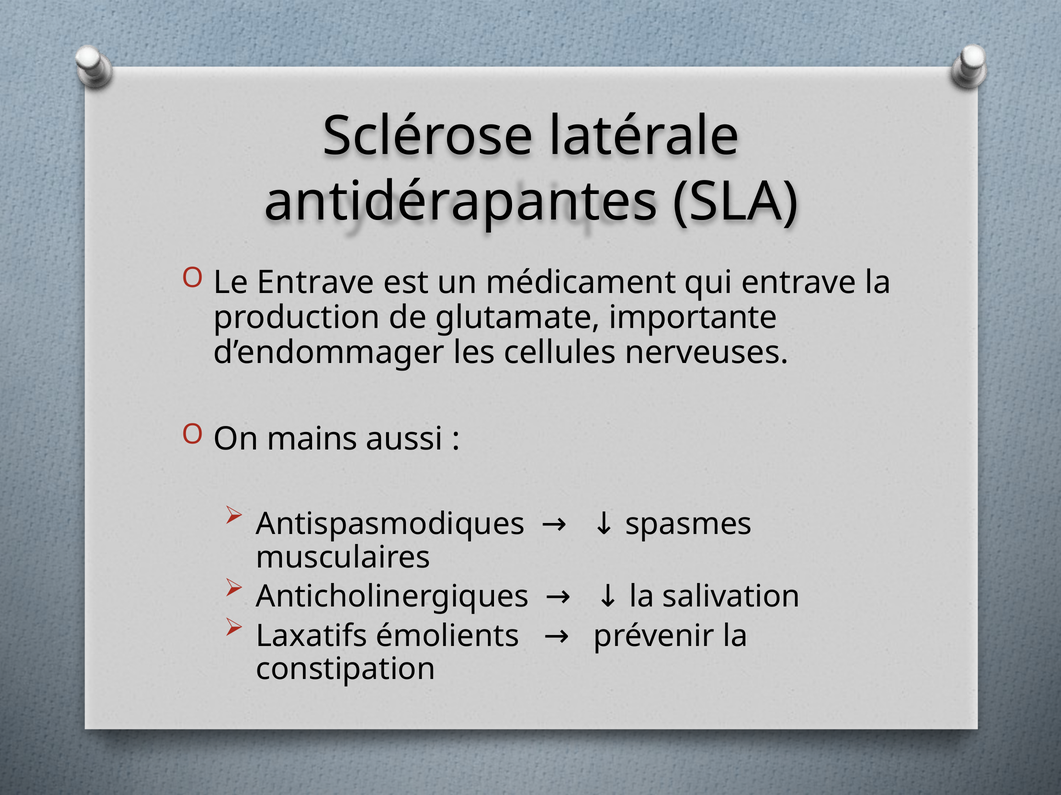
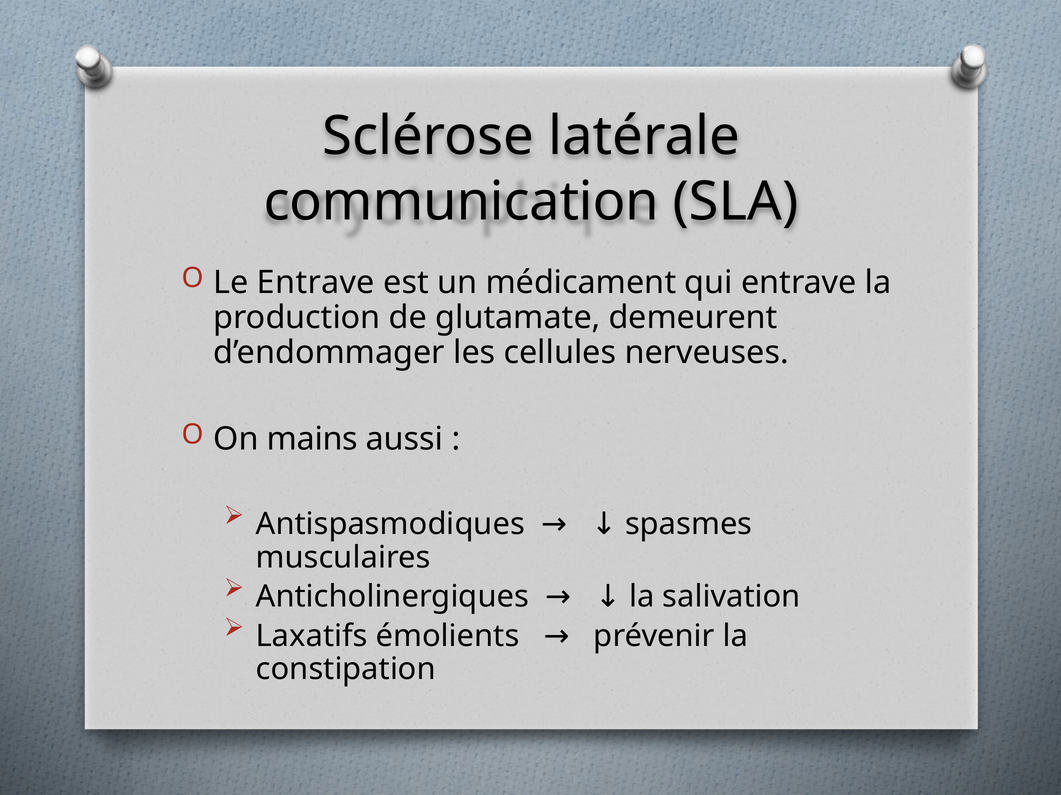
antidérapantes: antidérapantes -> communication (461, 202)
importante: importante -> demeurent (693, 318)
